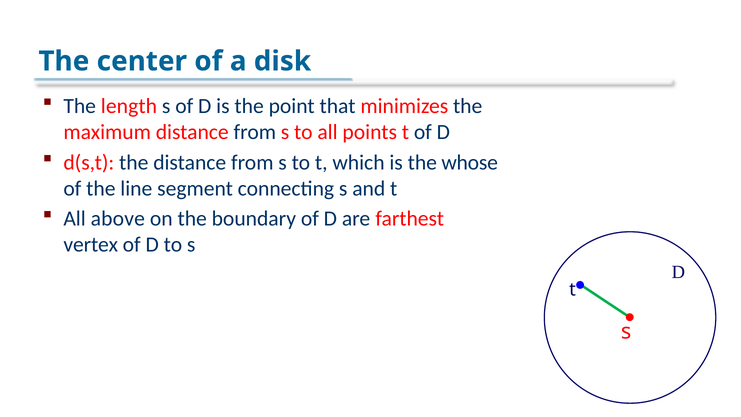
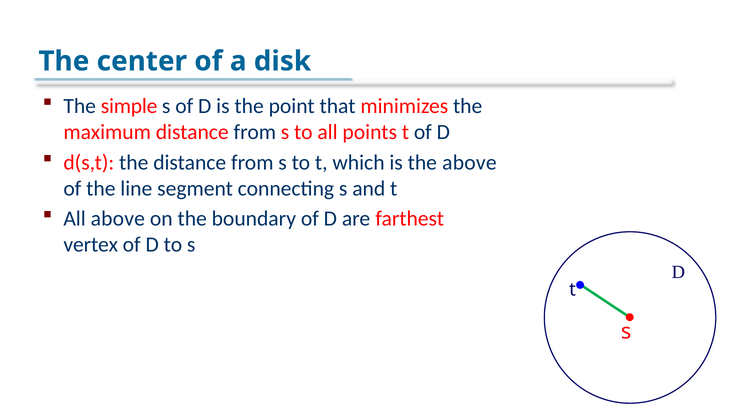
length: length -> simple (129, 106)
the whose: whose -> above (469, 162)
